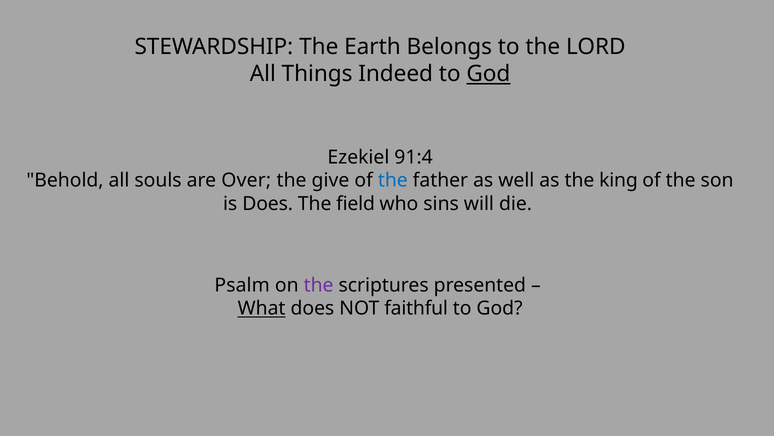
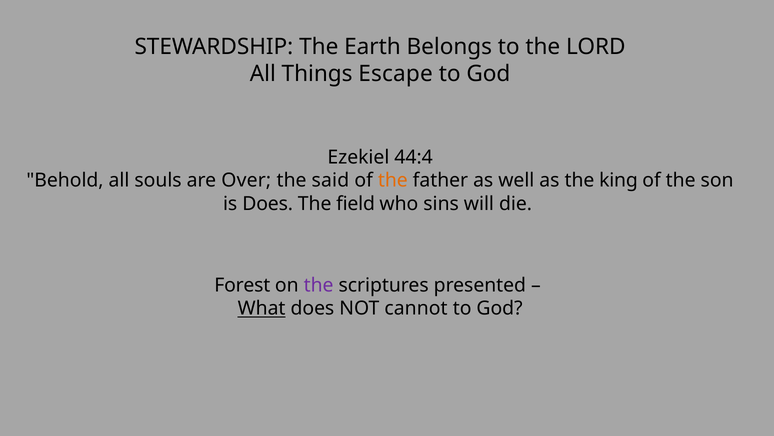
Indeed: Indeed -> Escape (396, 74)
God underline: present -> none (488, 74)
91:4: 91:4 -> 44:4 (414, 157)
give: give -> said (330, 180)
the colour: blue -> orange (393, 180)
Psalm: Psalm -> Forest (242, 285)
faithful: faithful -> cannot (416, 308)
